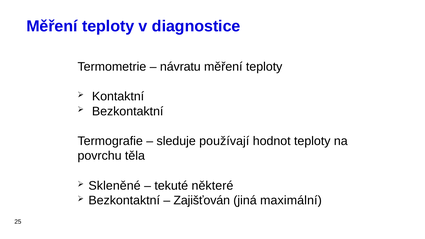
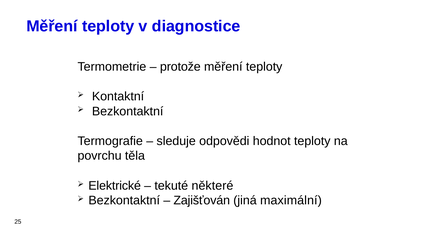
návratu: návratu -> protože (180, 67)
používají: používají -> odpovědi (224, 141)
Skleněné: Skleněné -> Elektrické (115, 186)
